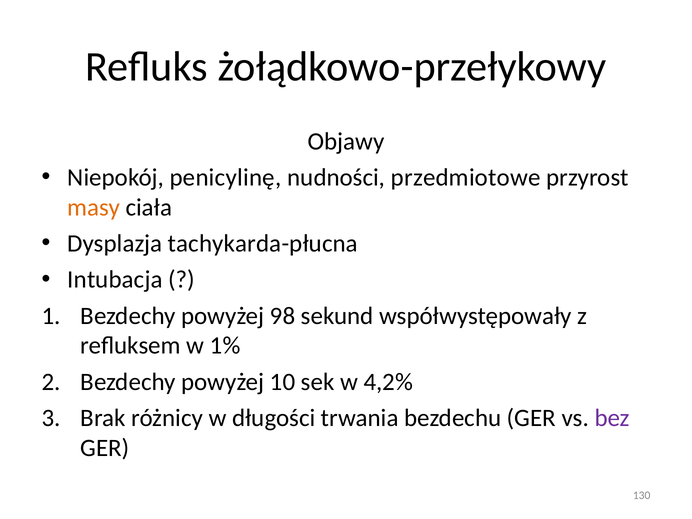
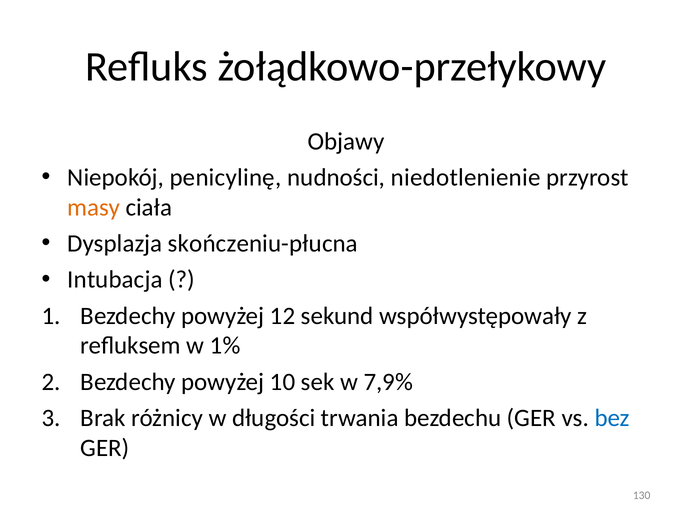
przedmiotowe: przedmiotowe -> niedotlenienie (466, 177)
tachykarda-płucna: tachykarda-płucna -> skończeniu-płucna (263, 244)
98: 98 -> 12 (283, 316)
4,2%: 4,2% -> 7,9% (388, 382)
bez colour: purple -> blue (612, 418)
